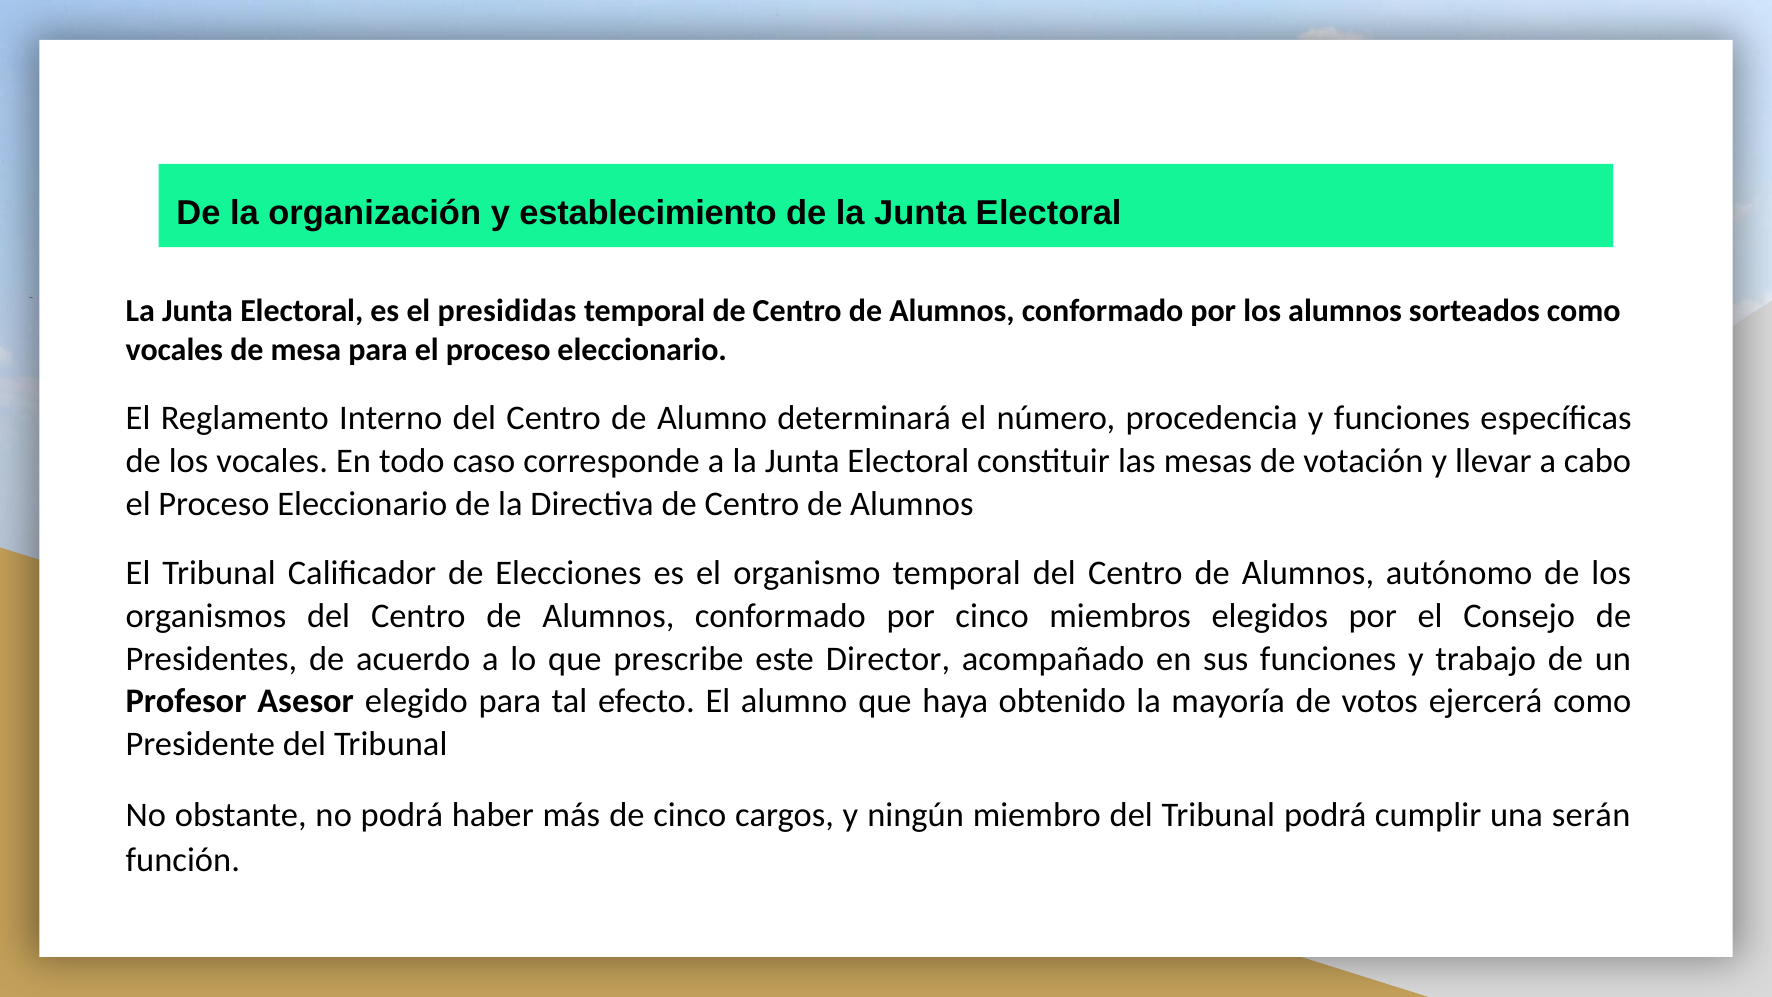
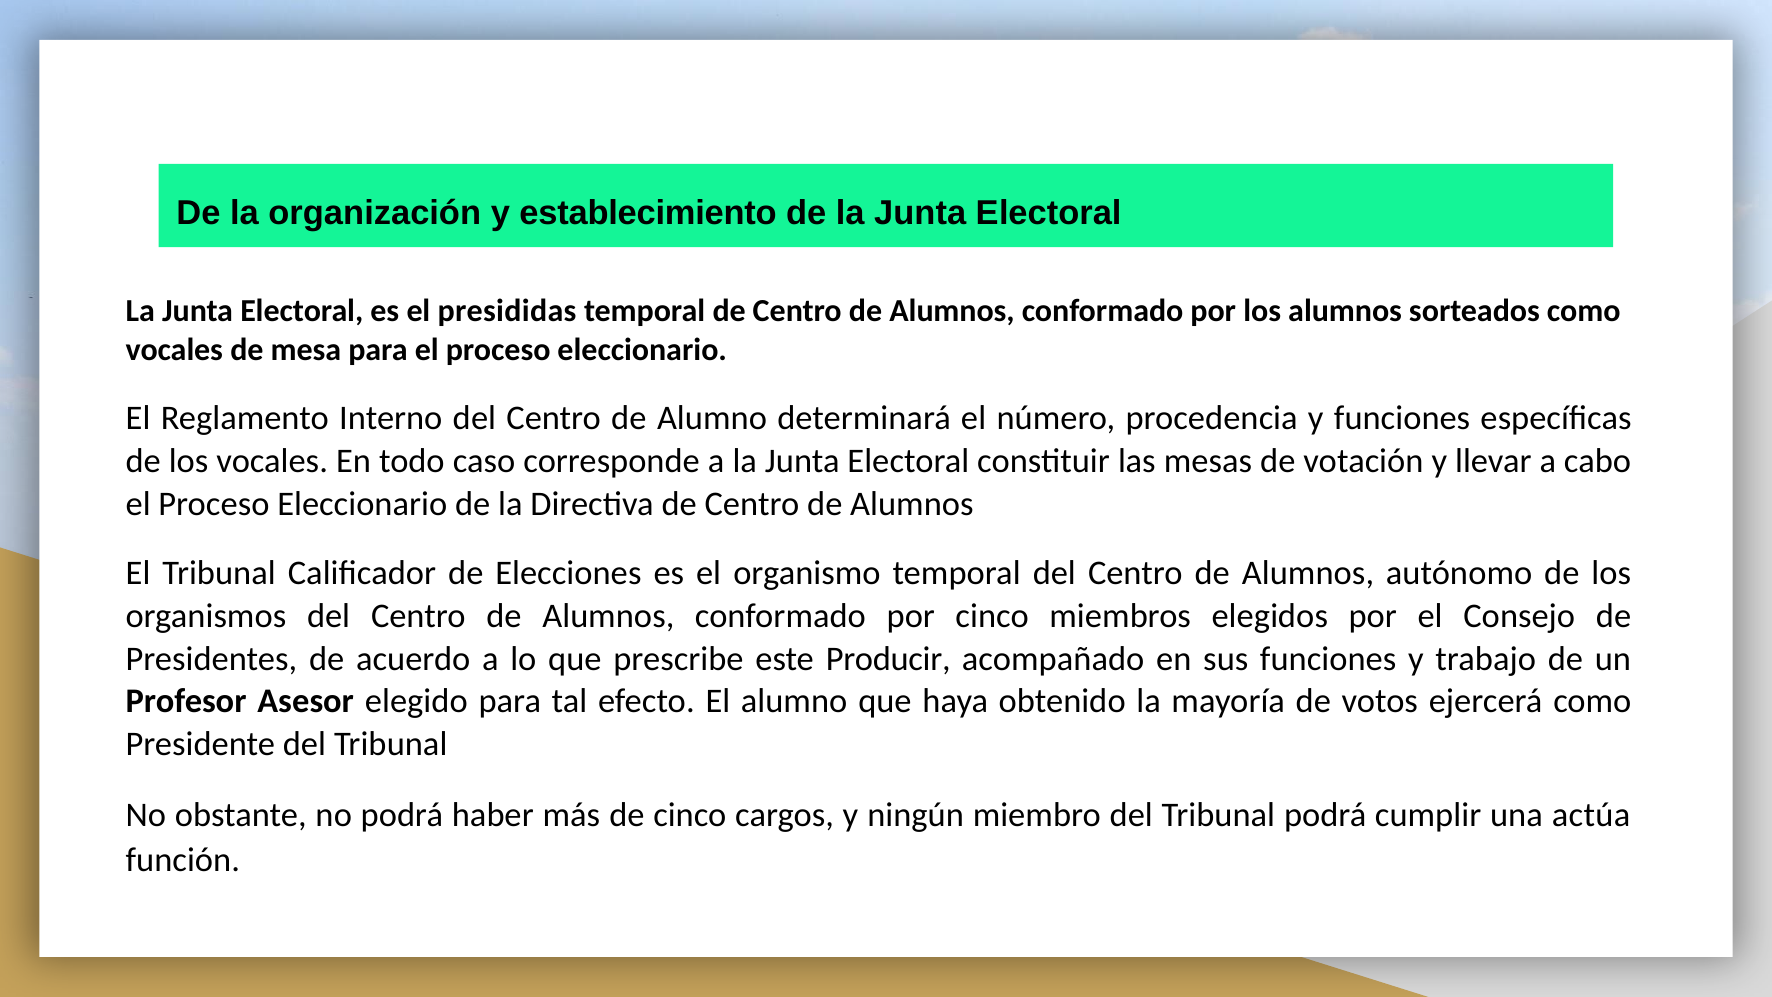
Director: Director -> Producir (888, 659)
serán: serán -> actúa (1591, 815)
